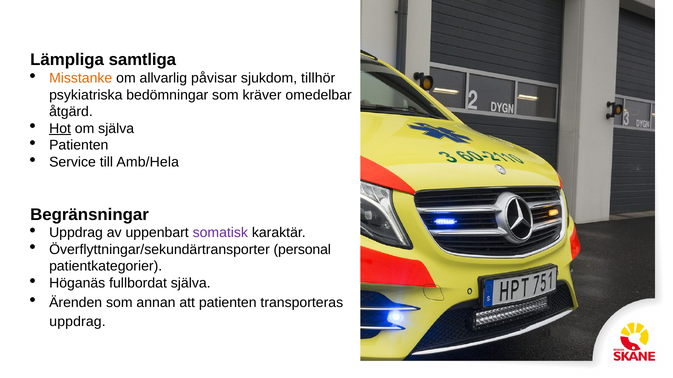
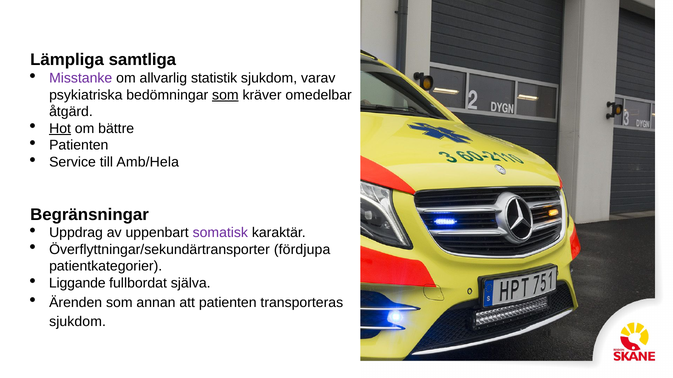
Misstanke colour: orange -> purple (81, 78)
påvisar: påvisar -> statistik (214, 78)
tillhör: tillhör -> varav (318, 78)
som underline: none -> present (225, 95)
om själva: själva -> bättre (116, 129)
personal: personal -> fördjupa (302, 250)
Höganäs: Höganäs -> Liggande (77, 284)
uppdrag: uppdrag -> sjukdom (78, 322)
